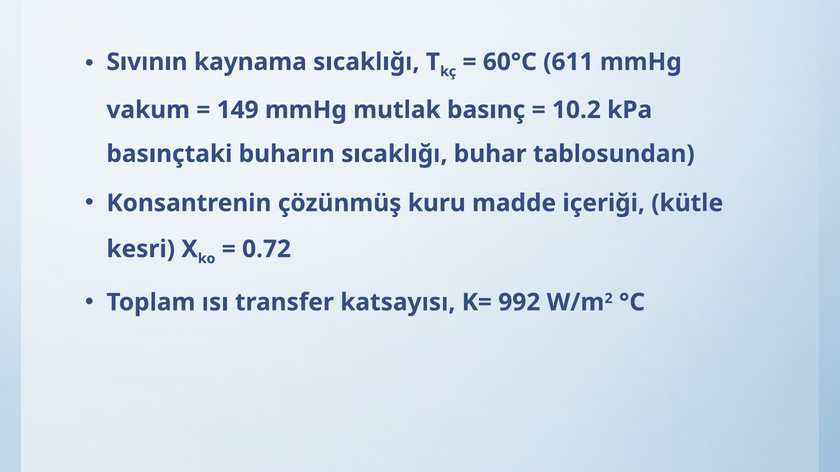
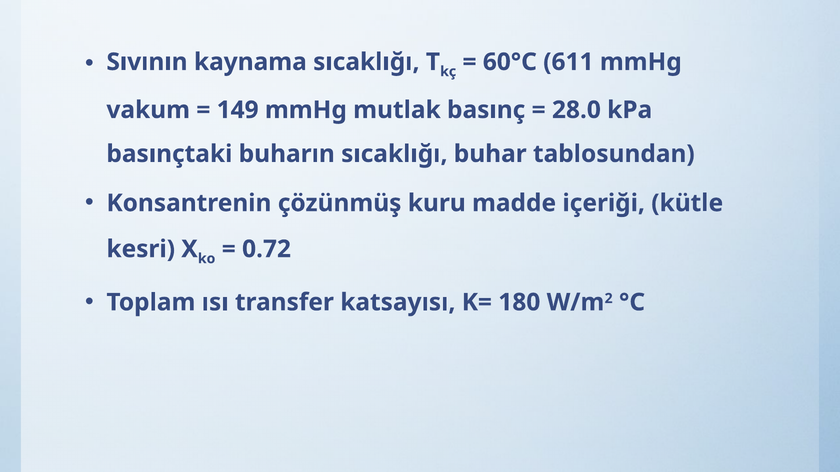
10.2: 10.2 -> 28.0 (576, 110)
992: 992 -> 180 (519, 303)
